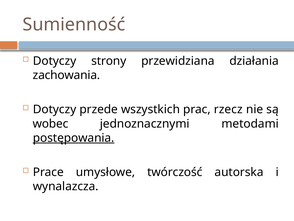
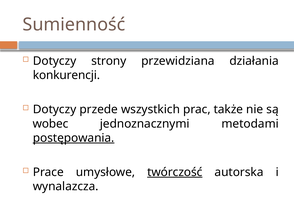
zachowania: zachowania -> konkurencji (66, 75)
rzecz: rzecz -> także (228, 109)
twórczość underline: none -> present (175, 172)
